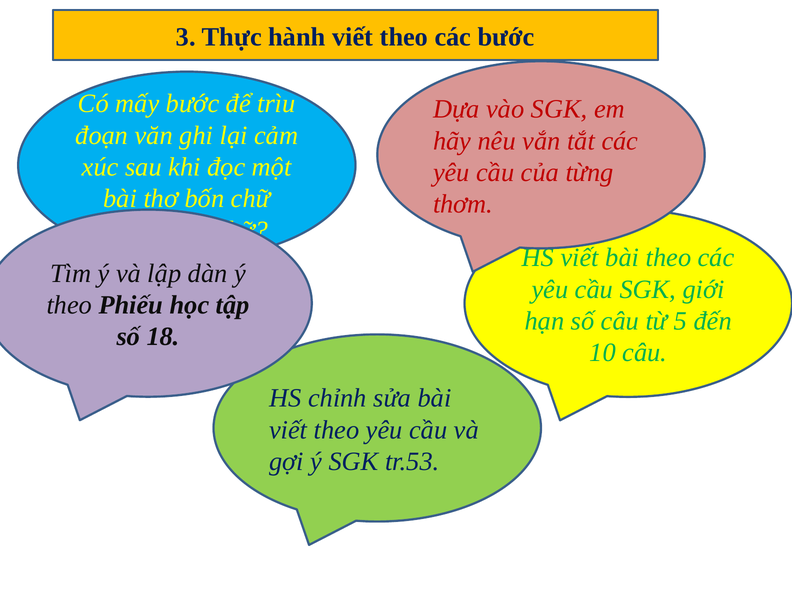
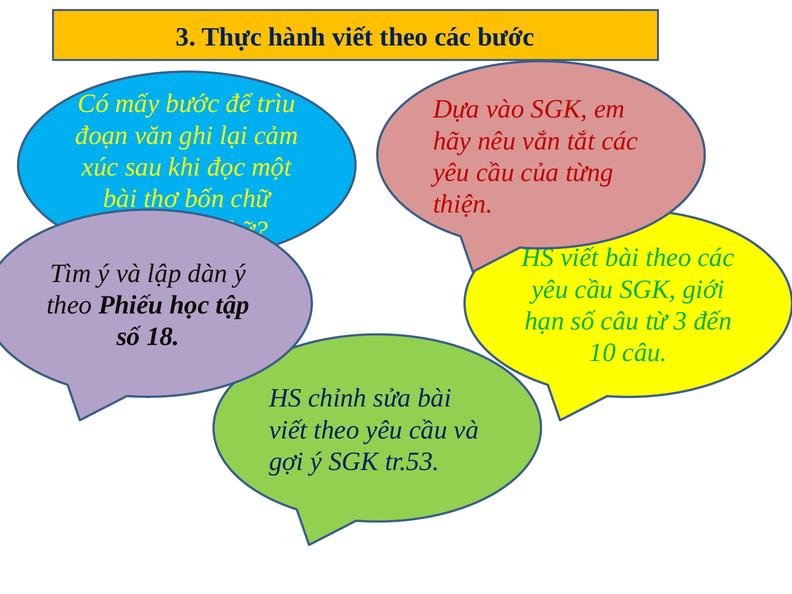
thơm: thơm -> thiện (463, 204)
từ 5: 5 -> 3 (680, 321)
